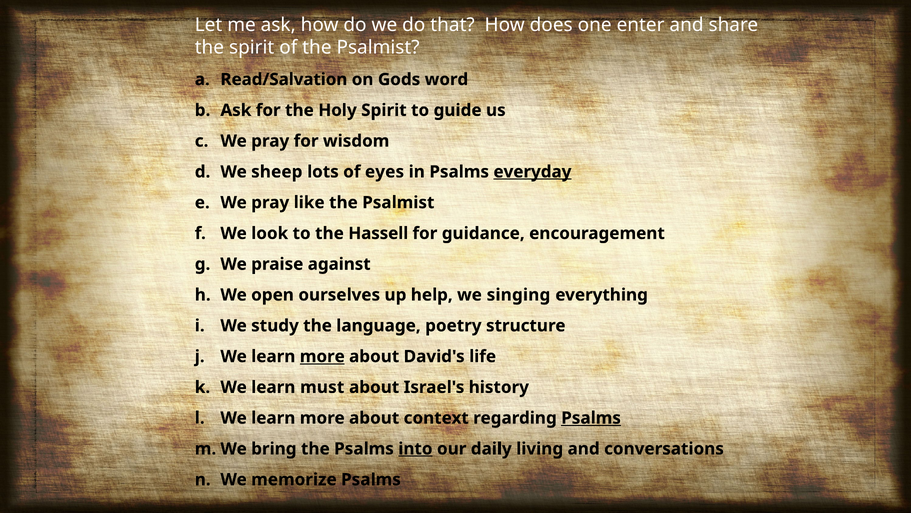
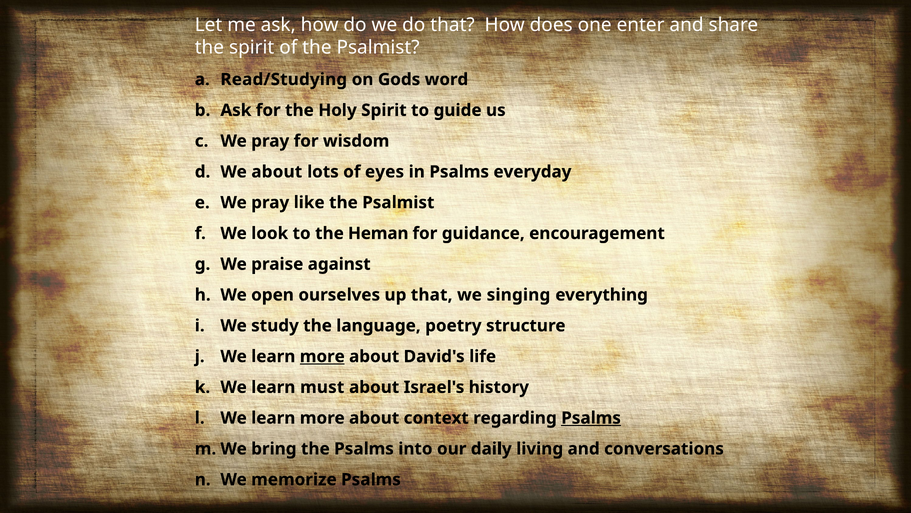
Read/Salvation: Read/Salvation -> Read/Studying (284, 79)
We sheep: sheep -> about (277, 172)
everyday underline: present -> none (532, 172)
Hassell: Hassell -> Heman (378, 233)
up help: help -> that (432, 295)
into underline: present -> none (415, 448)
